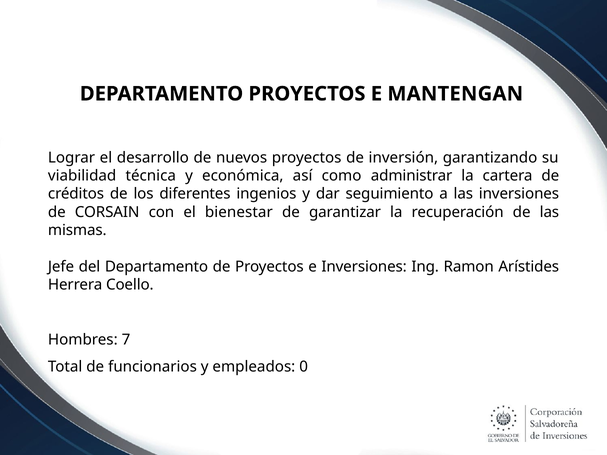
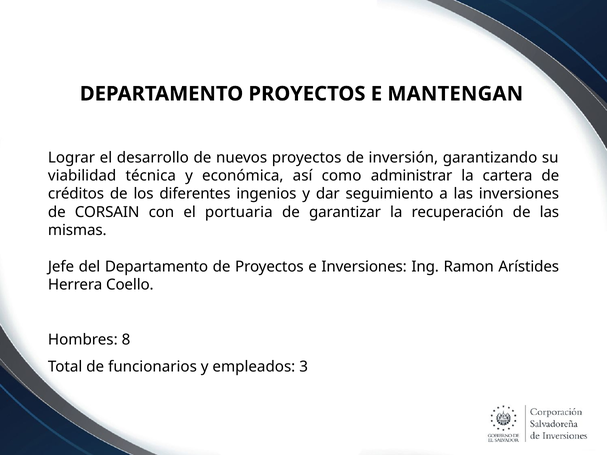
bienestar: bienestar -> portuaria (239, 212)
7: 7 -> 8 (126, 340)
0: 0 -> 3 (304, 367)
